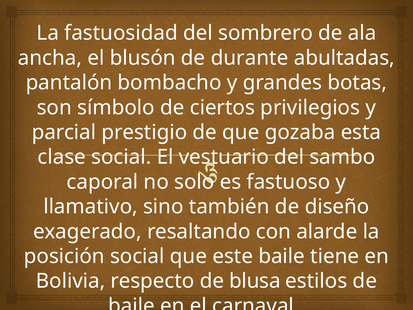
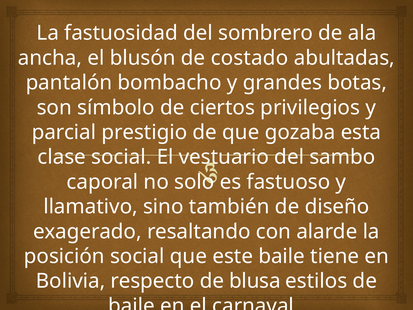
durante: durante -> costado (249, 58)
